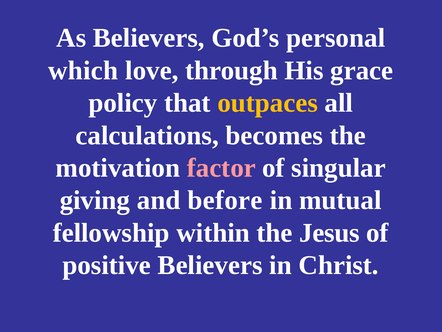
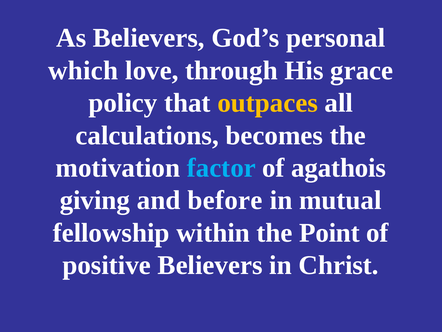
factor colour: pink -> light blue (221, 168)
singular: singular -> agathois (339, 168)
Jesus: Jesus -> Point (330, 232)
